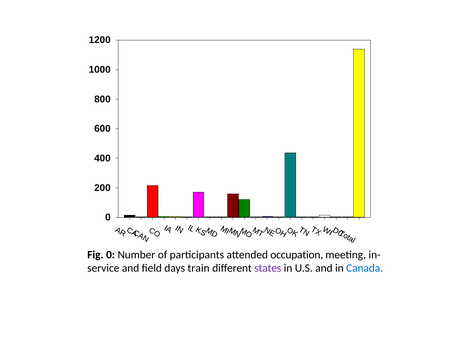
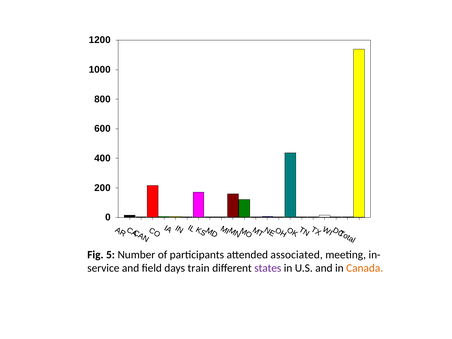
Fig 0: 0 -> 5 (111, 255)
occupation: occupation -> associated (297, 255)
Canada colour: blue -> orange (365, 268)
